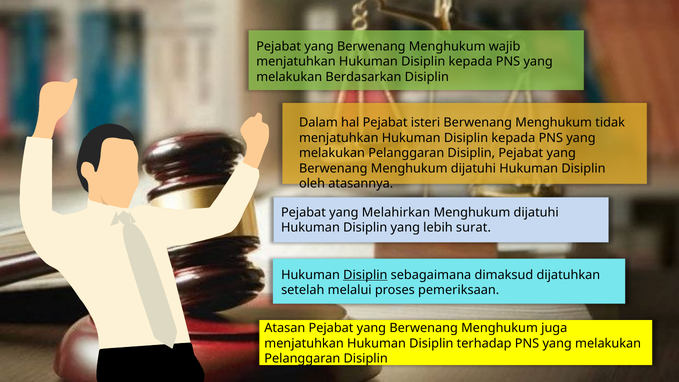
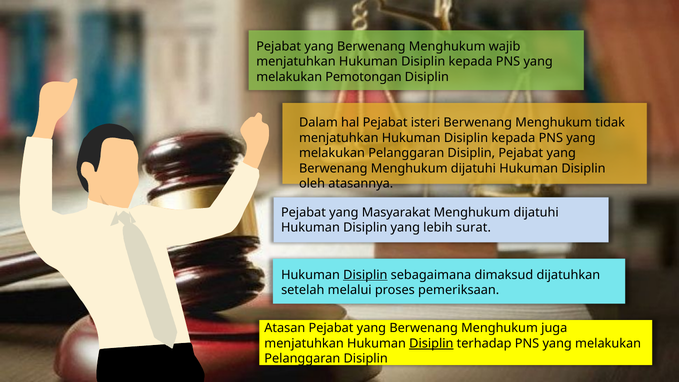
Berdasarkan: Berdasarkan -> Pemotongan (364, 77)
Melahirkan: Melahirkan -> Masyarakat (396, 212)
Disiplin underline: none -> present (431, 343)
